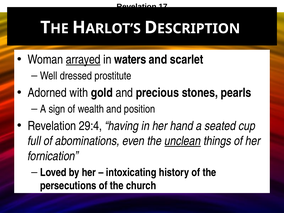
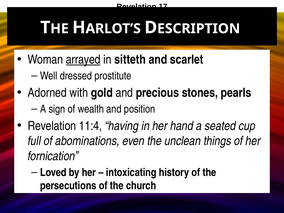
waters: waters -> sitteth (130, 60)
29:4: 29:4 -> 11:4 (90, 126)
unclean underline: present -> none (183, 141)
